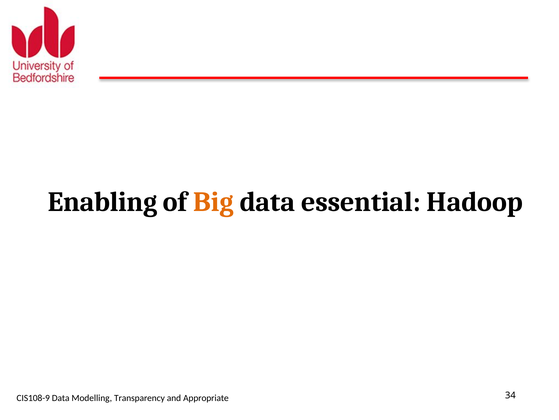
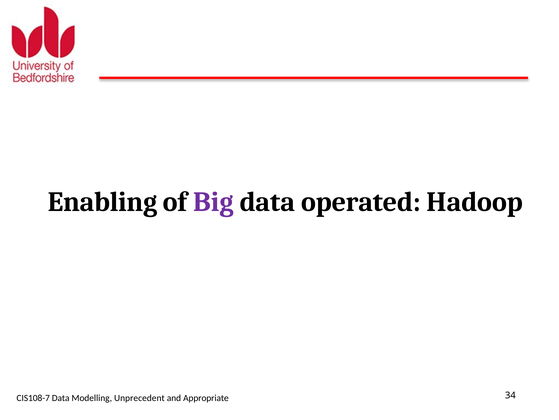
Big colour: orange -> purple (213, 202)
essential: essential -> operated (361, 202)
CIS108-9: CIS108-9 -> CIS108-7 (33, 397)
Transparency: Transparency -> Unprecedent (139, 397)
